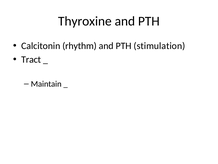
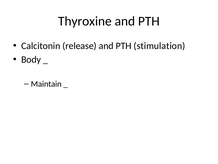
rhythm: rhythm -> release (80, 46)
Tract: Tract -> Body (31, 59)
